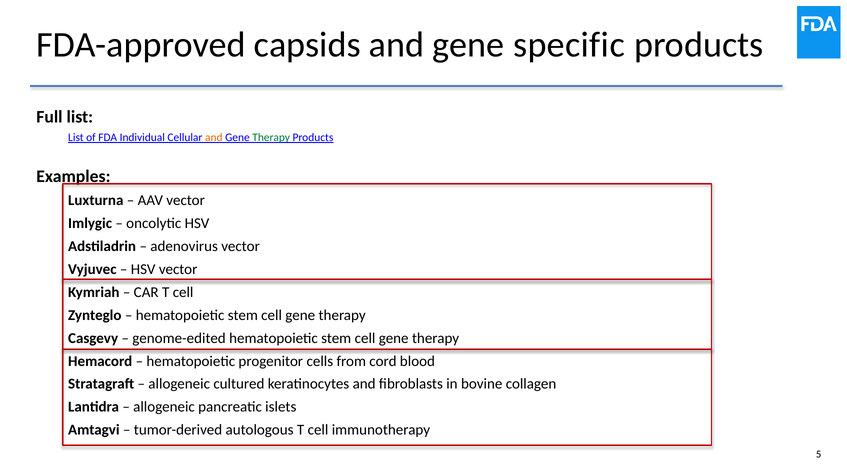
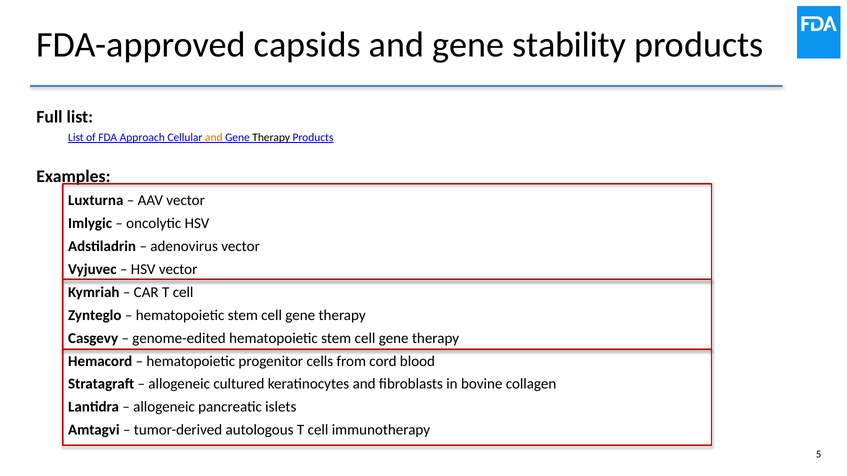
specific: specific -> stability (569, 45)
Individual: Individual -> Approach (142, 138)
Therapy colour: green -> black (271, 138)
